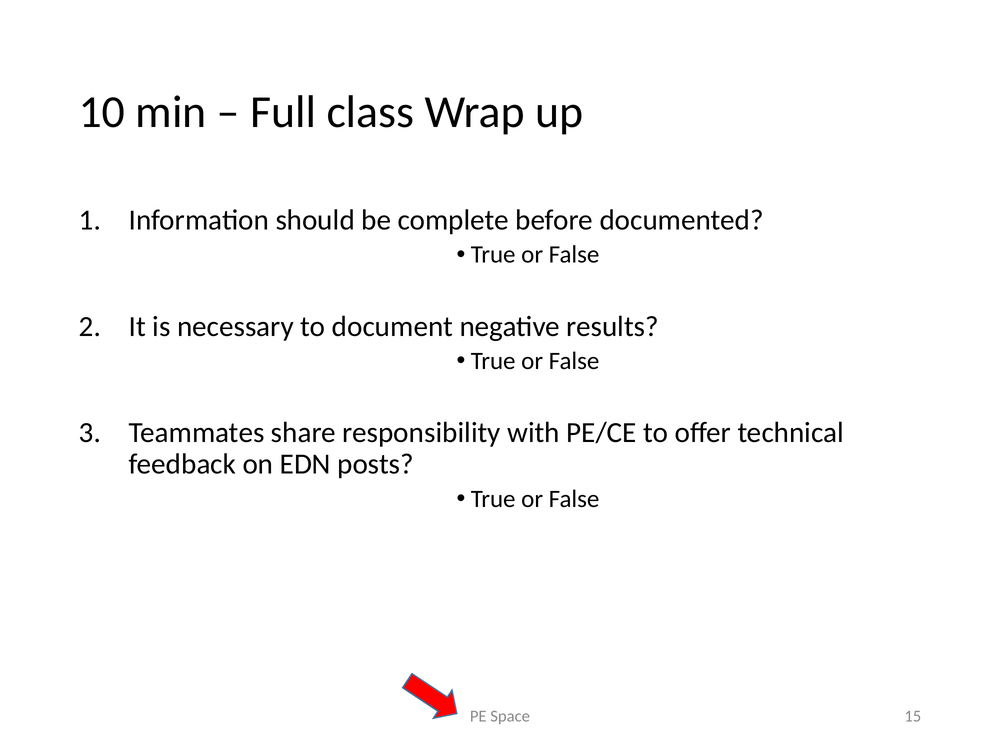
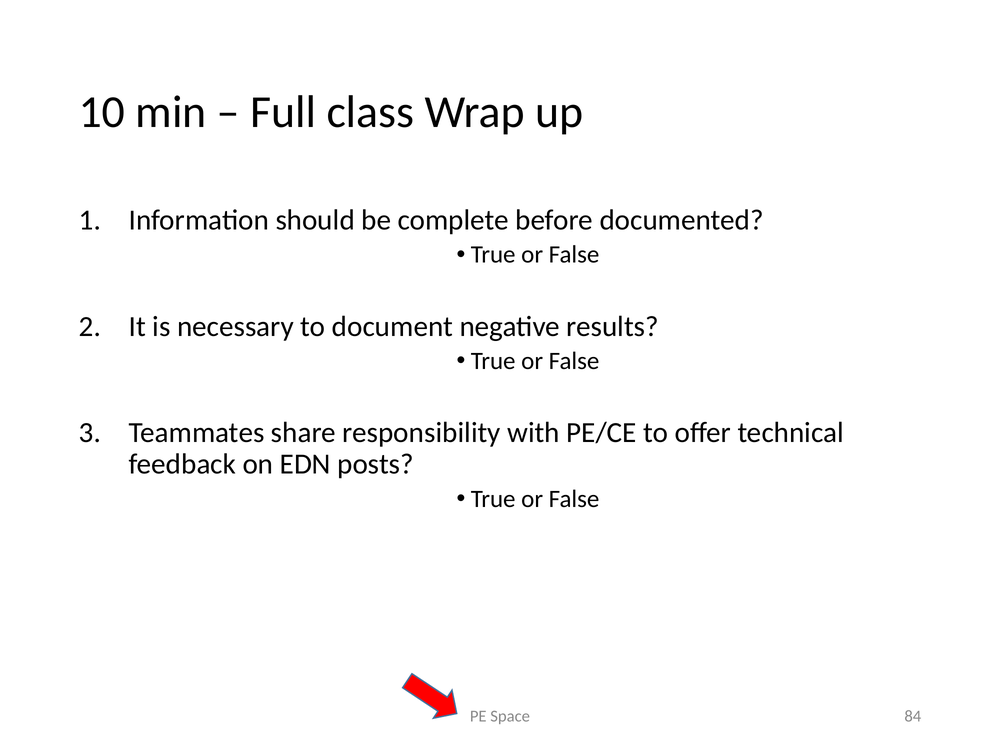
15: 15 -> 84 (913, 716)
